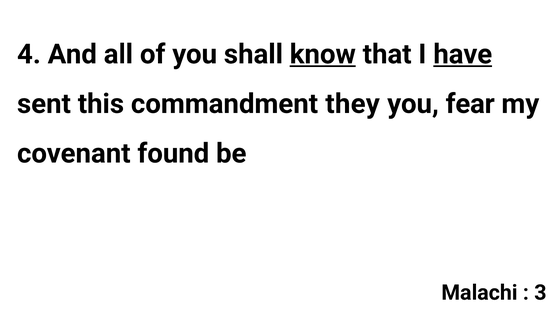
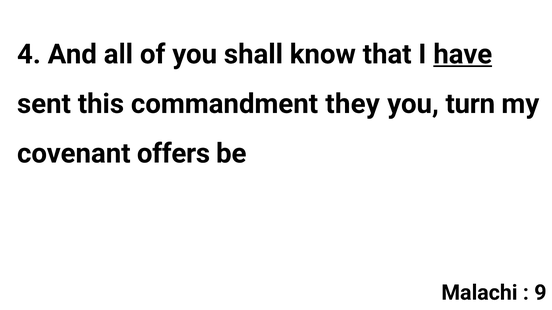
know underline: present -> none (323, 54)
fear: fear -> turn (470, 104)
found: found -> offers (173, 154)
3: 3 -> 9 (540, 293)
